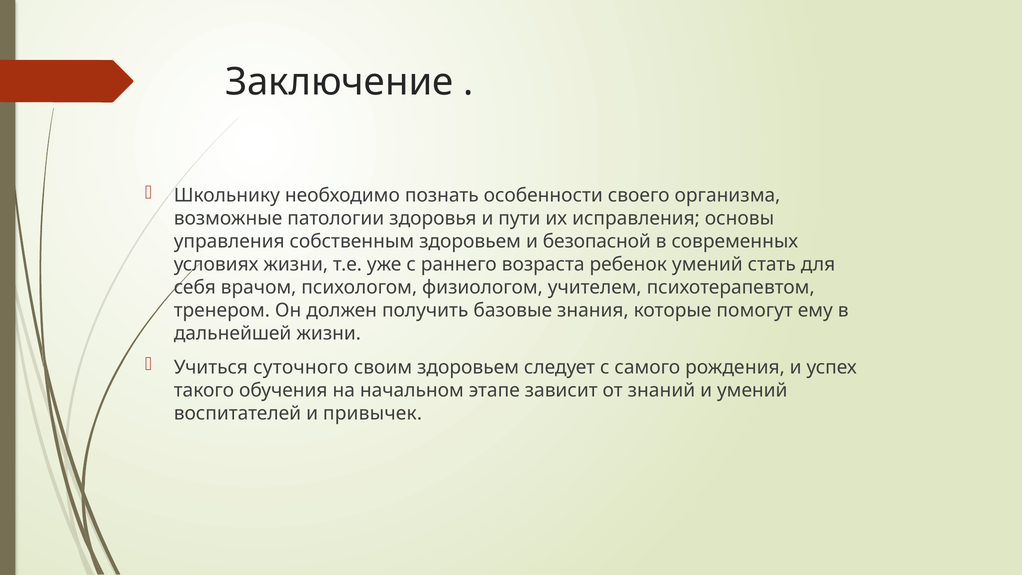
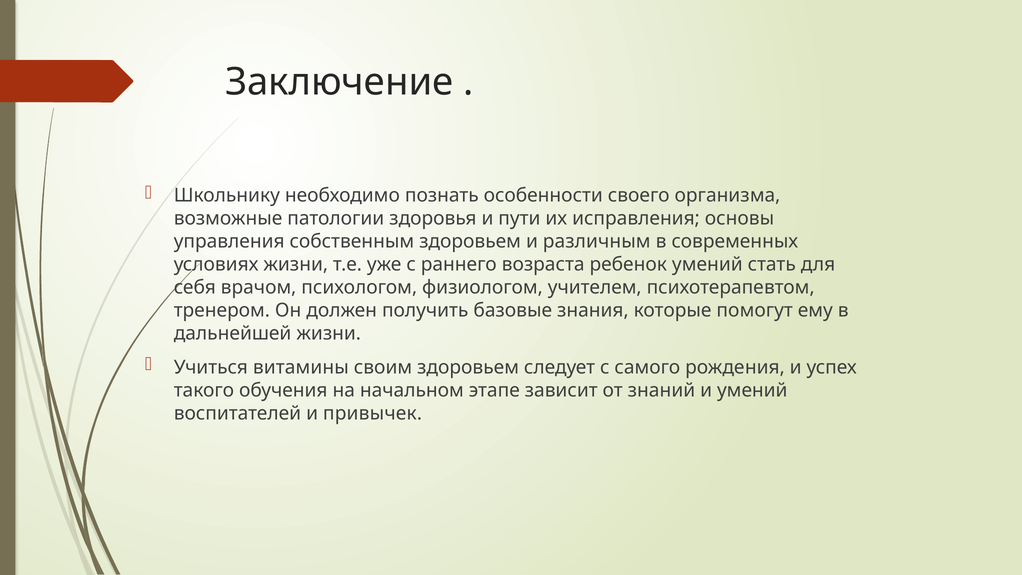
безопасной: безопасной -> различным (597, 242)
суточного: суточного -> витамины (301, 367)
